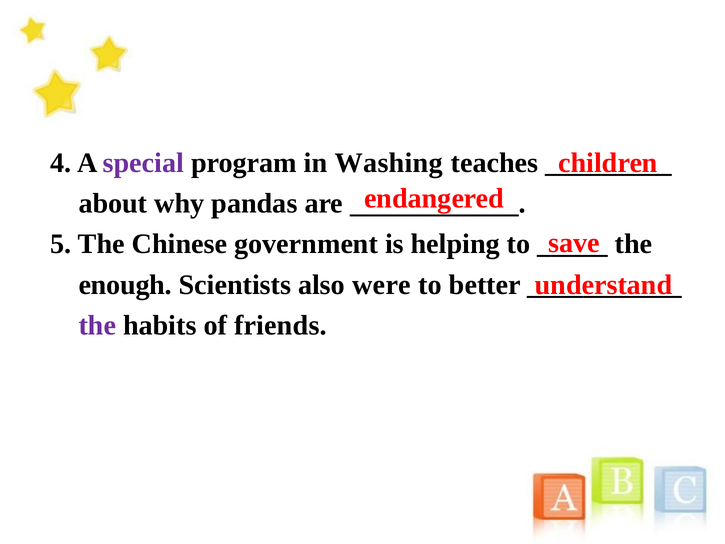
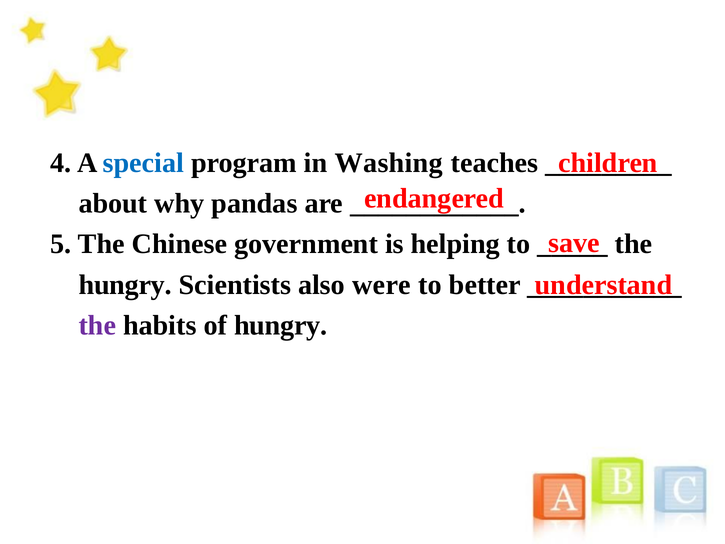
special colour: purple -> blue (143, 163)
enough: enough -> hungry (125, 285)
of friends: friends -> hungry (281, 325)
